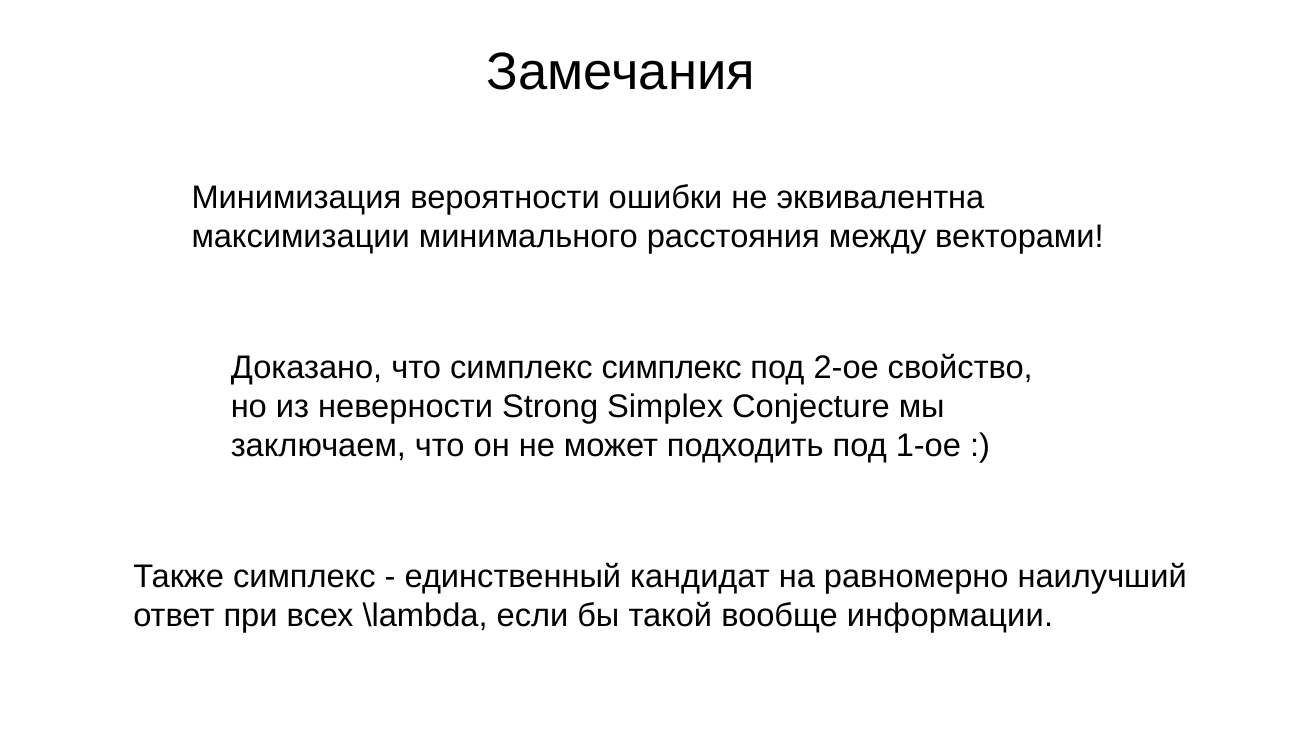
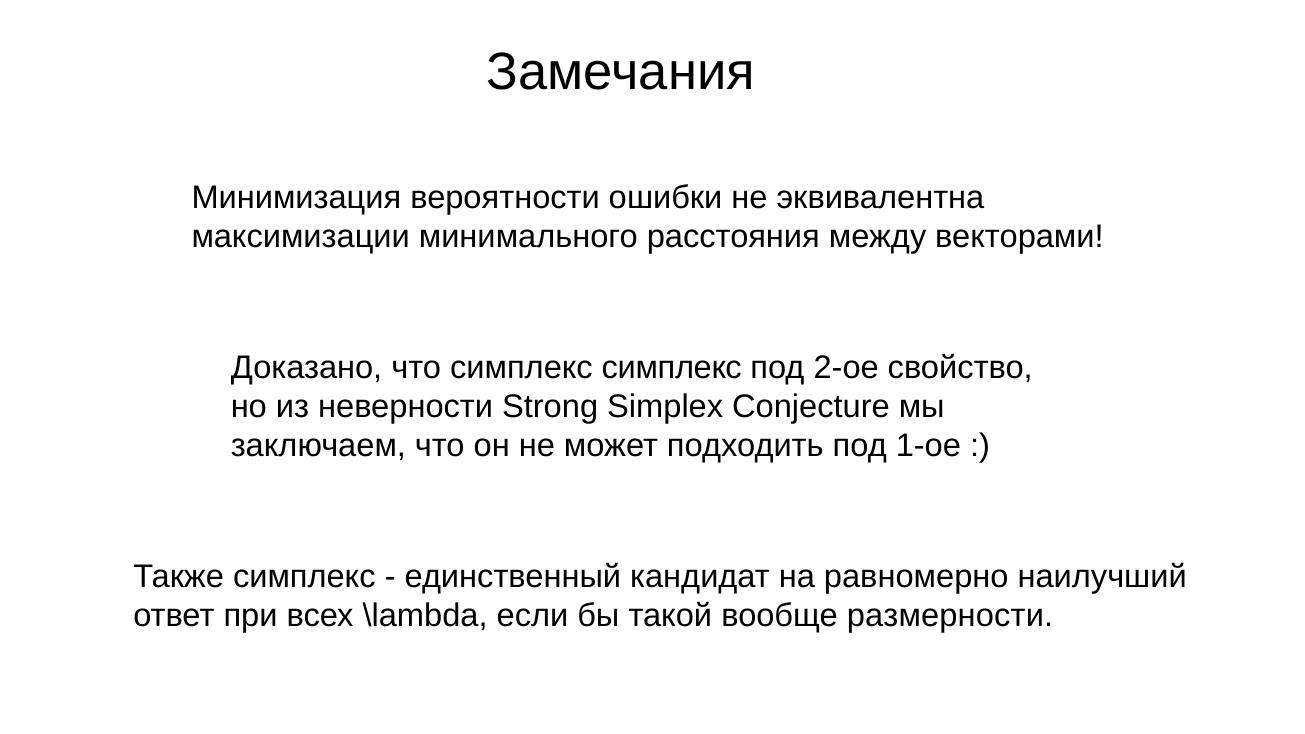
информации: информации -> размерности (950, 616)
